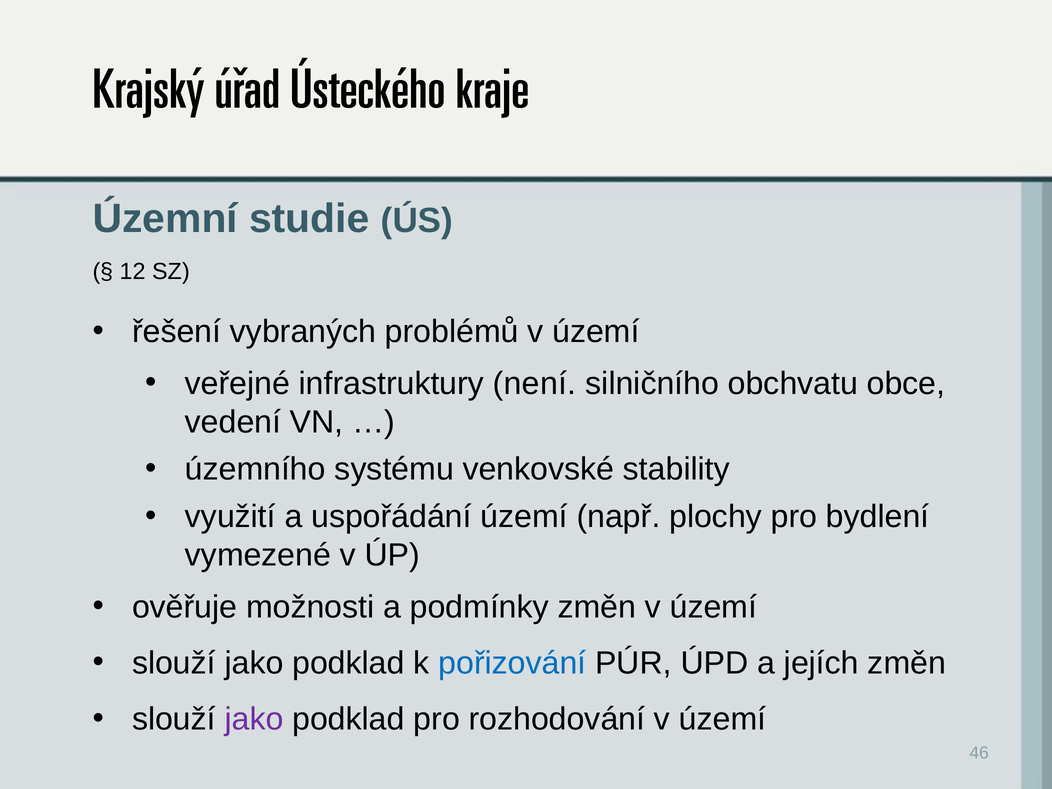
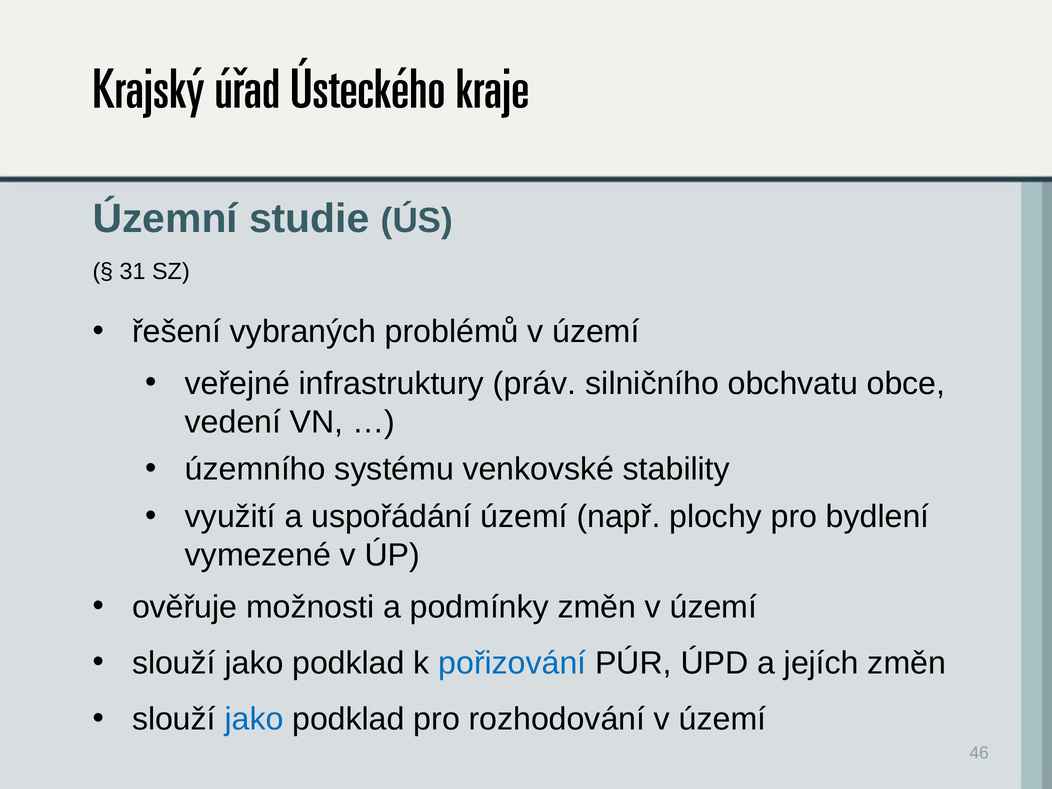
12: 12 -> 31 (133, 271)
není: není -> práv (535, 383)
jako colour: purple -> blue (254, 719)
